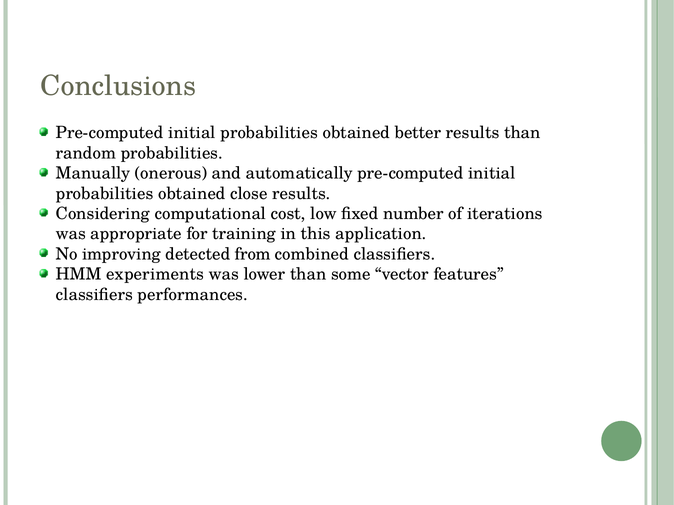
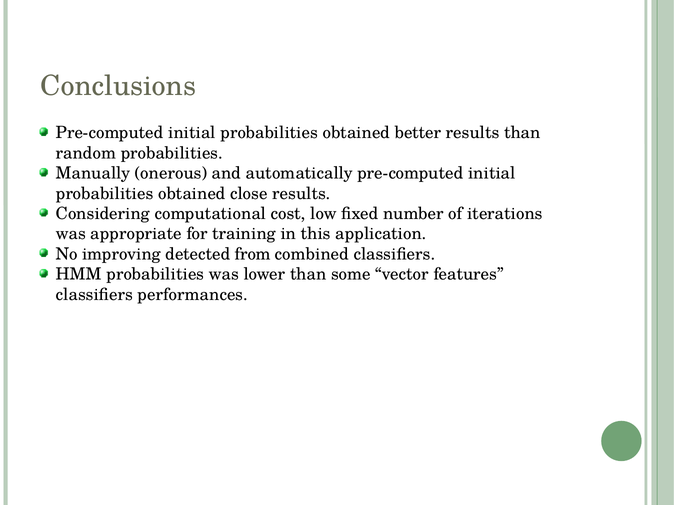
HMM experiments: experiments -> probabilities (155, 275)
